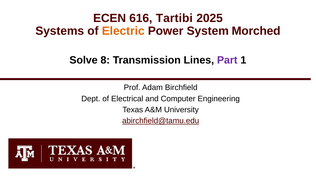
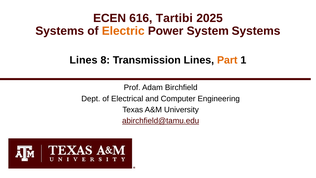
System Morched: Morched -> Systems (256, 31)
Solve: Solve -> Lines (83, 60)
Part colour: purple -> orange (227, 60)
